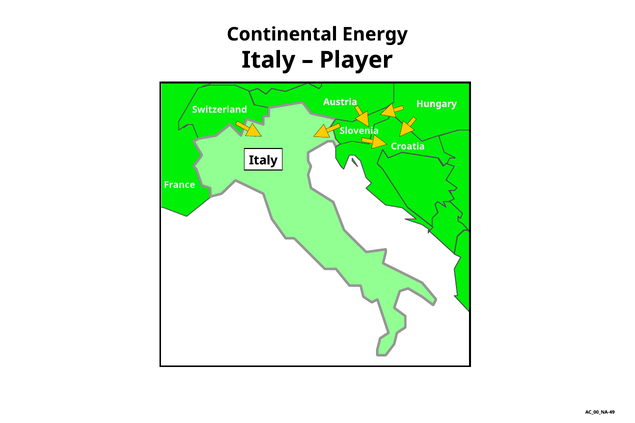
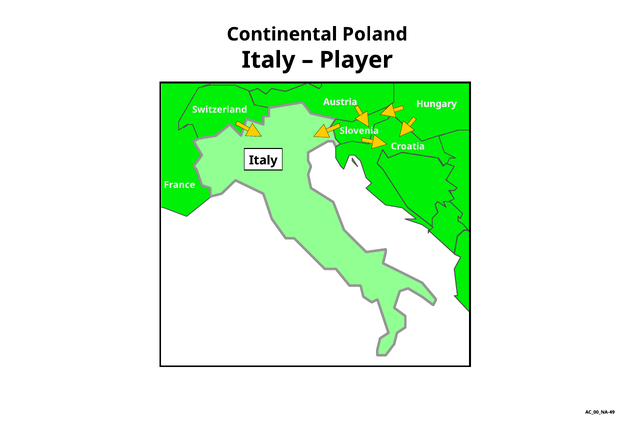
Energy: Energy -> Poland (375, 34)
